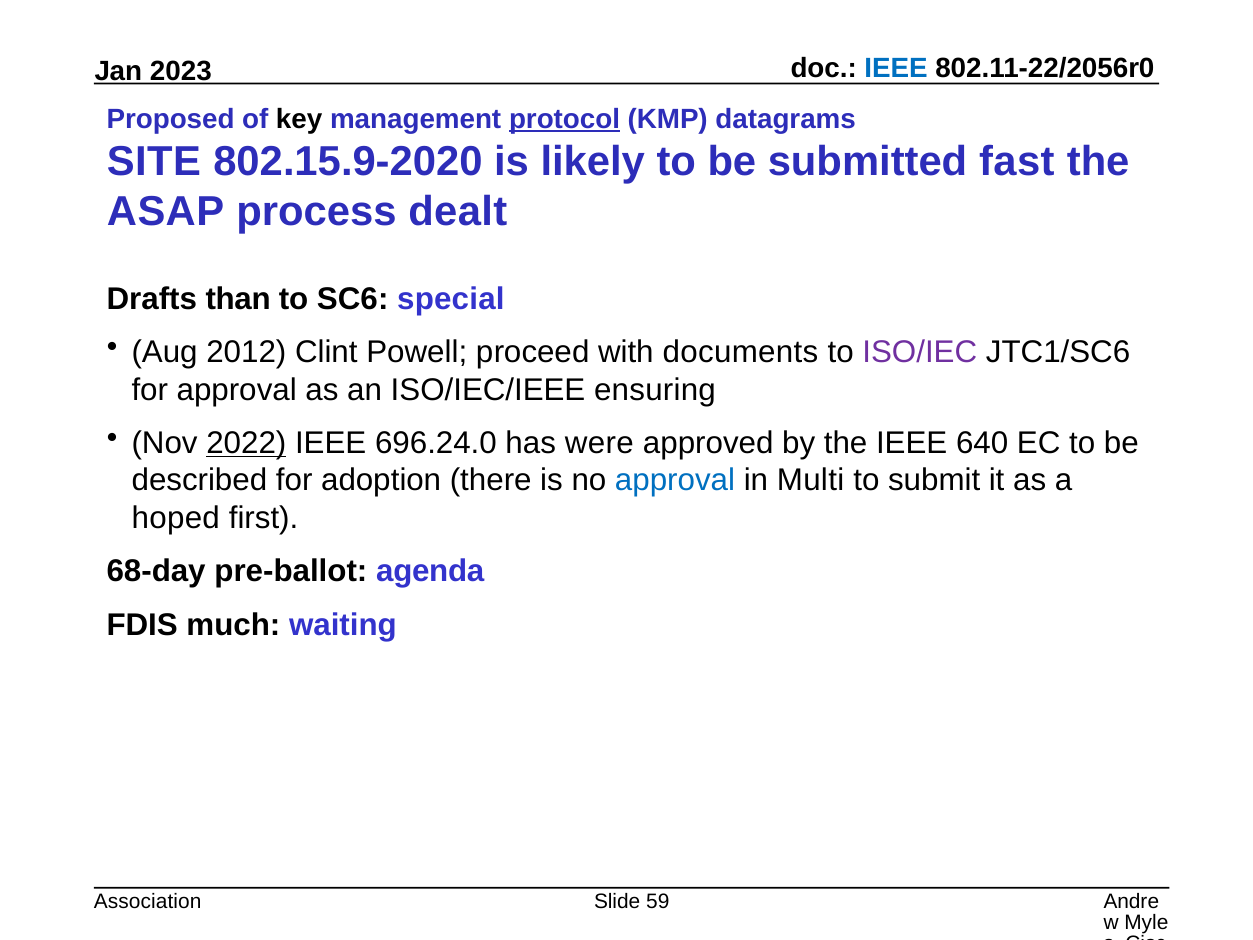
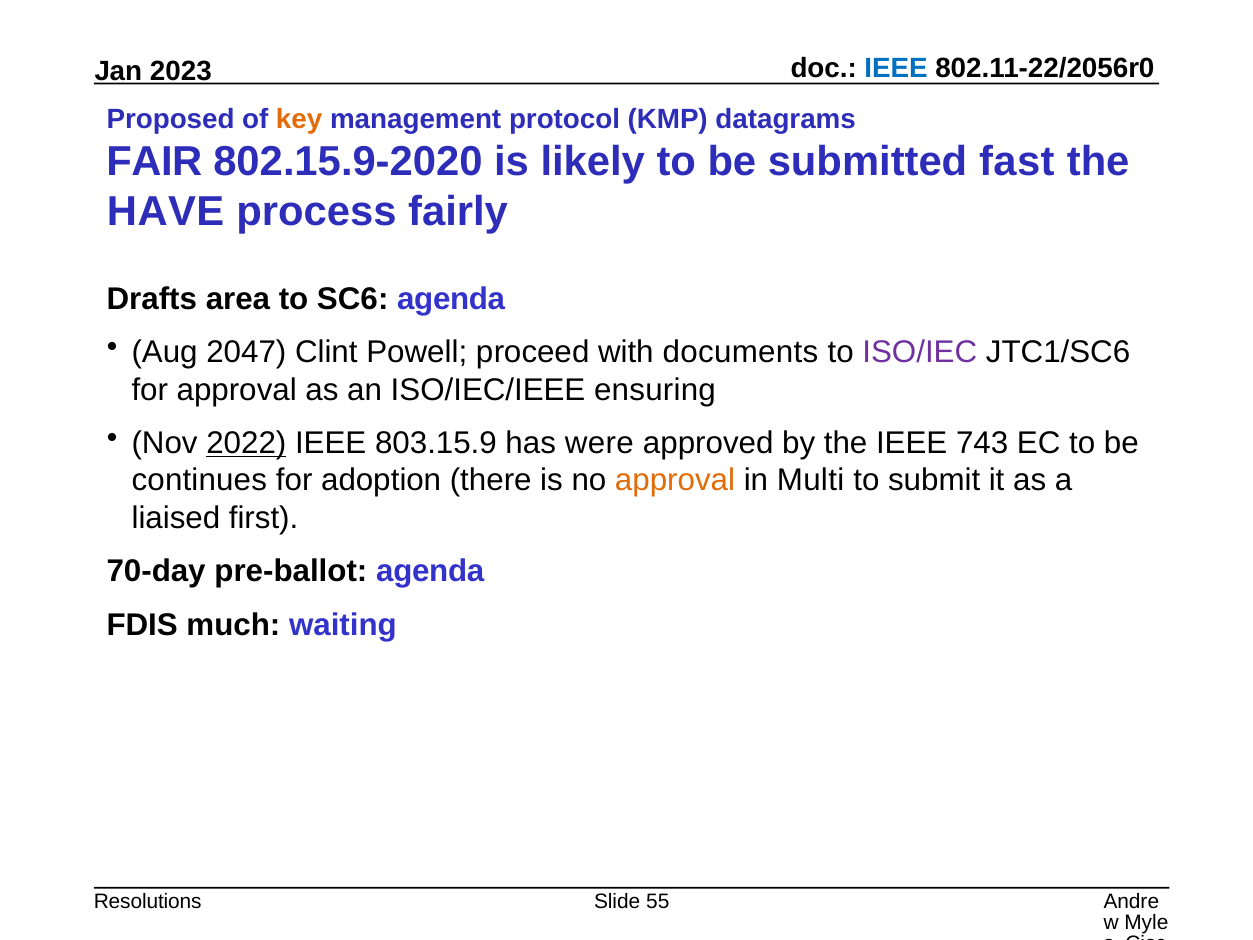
key colour: black -> orange (299, 119)
protocol underline: present -> none (565, 119)
SITE: SITE -> FAIR (154, 162)
ASAP: ASAP -> HAVE (166, 212)
dealt: dealt -> fairly (458, 212)
than: than -> area (238, 299)
SC6 special: special -> agenda (451, 299)
2012: 2012 -> 2047 (246, 352)
696.24.0: 696.24.0 -> 803.15.9 (436, 443)
640: 640 -> 743 (982, 443)
described: described -> continues (199, 481)
approval colour: blue -> orange (675, 481)
hoped: hoped -> liaised (176, 518)
68-day: 68-day -> 70-day (156, 571)
Association: Association -> Resolutions (148, 901)
59: 59 -> 55 (658, 901)
